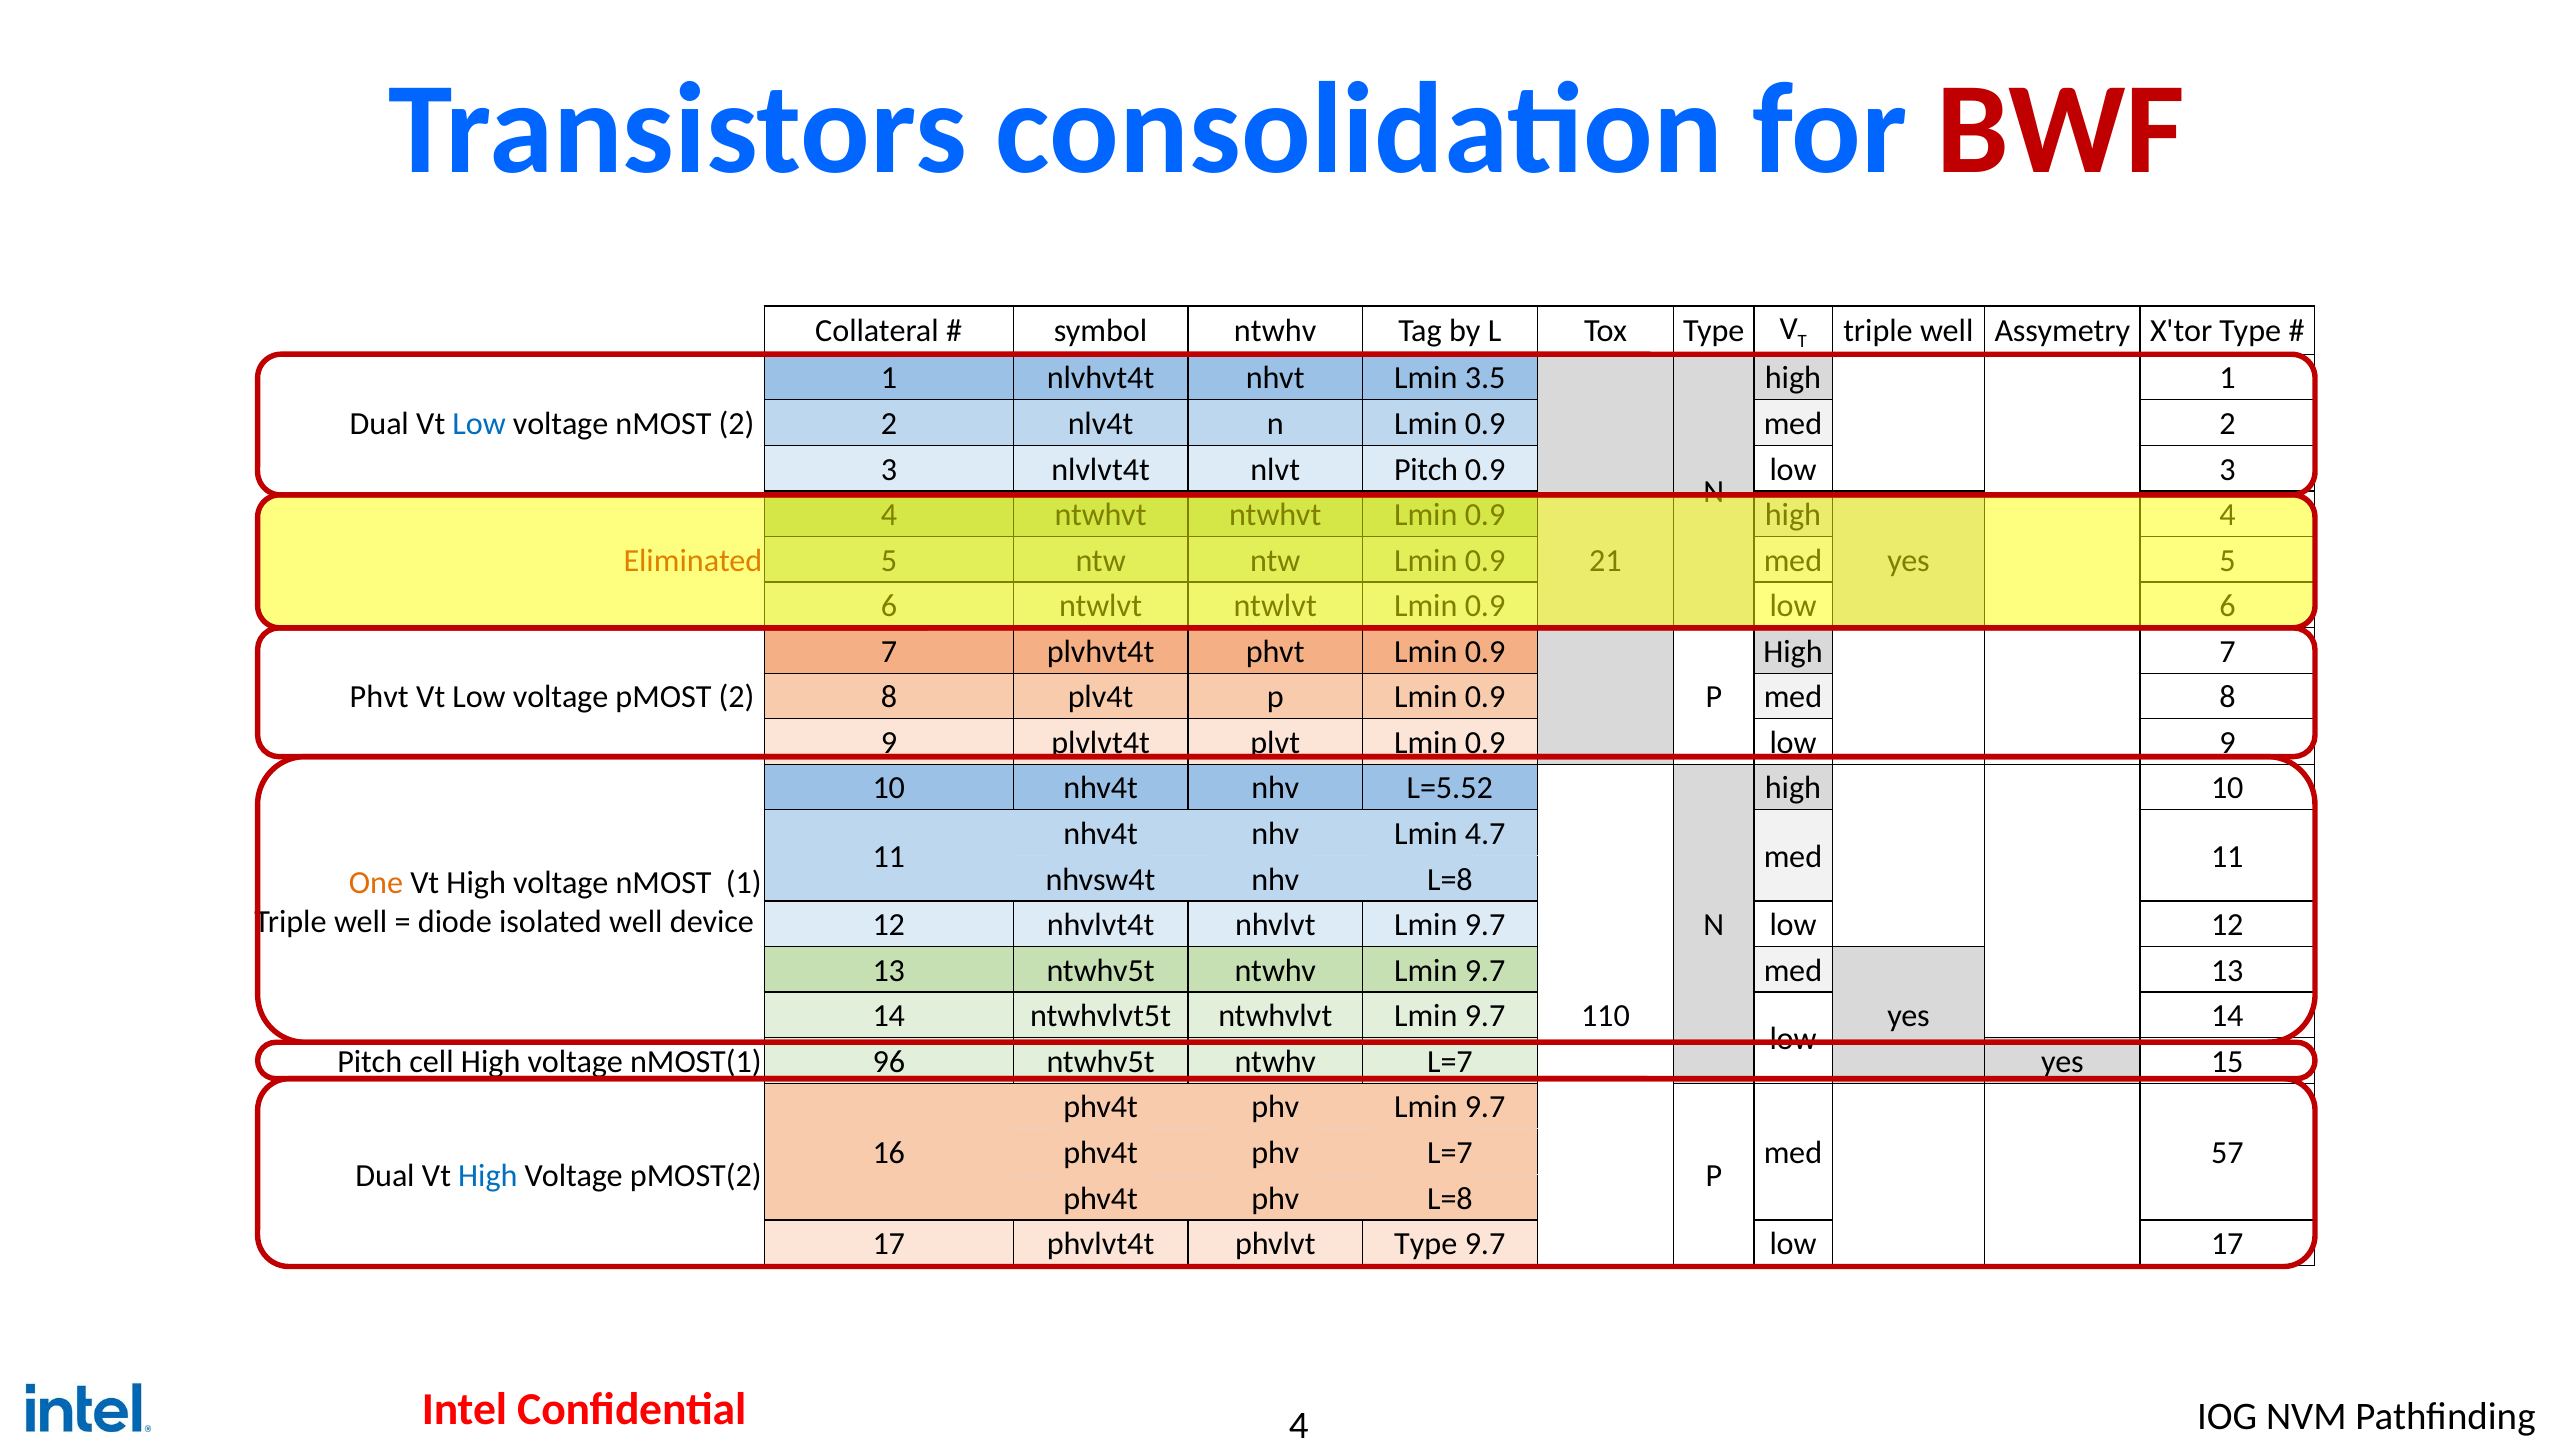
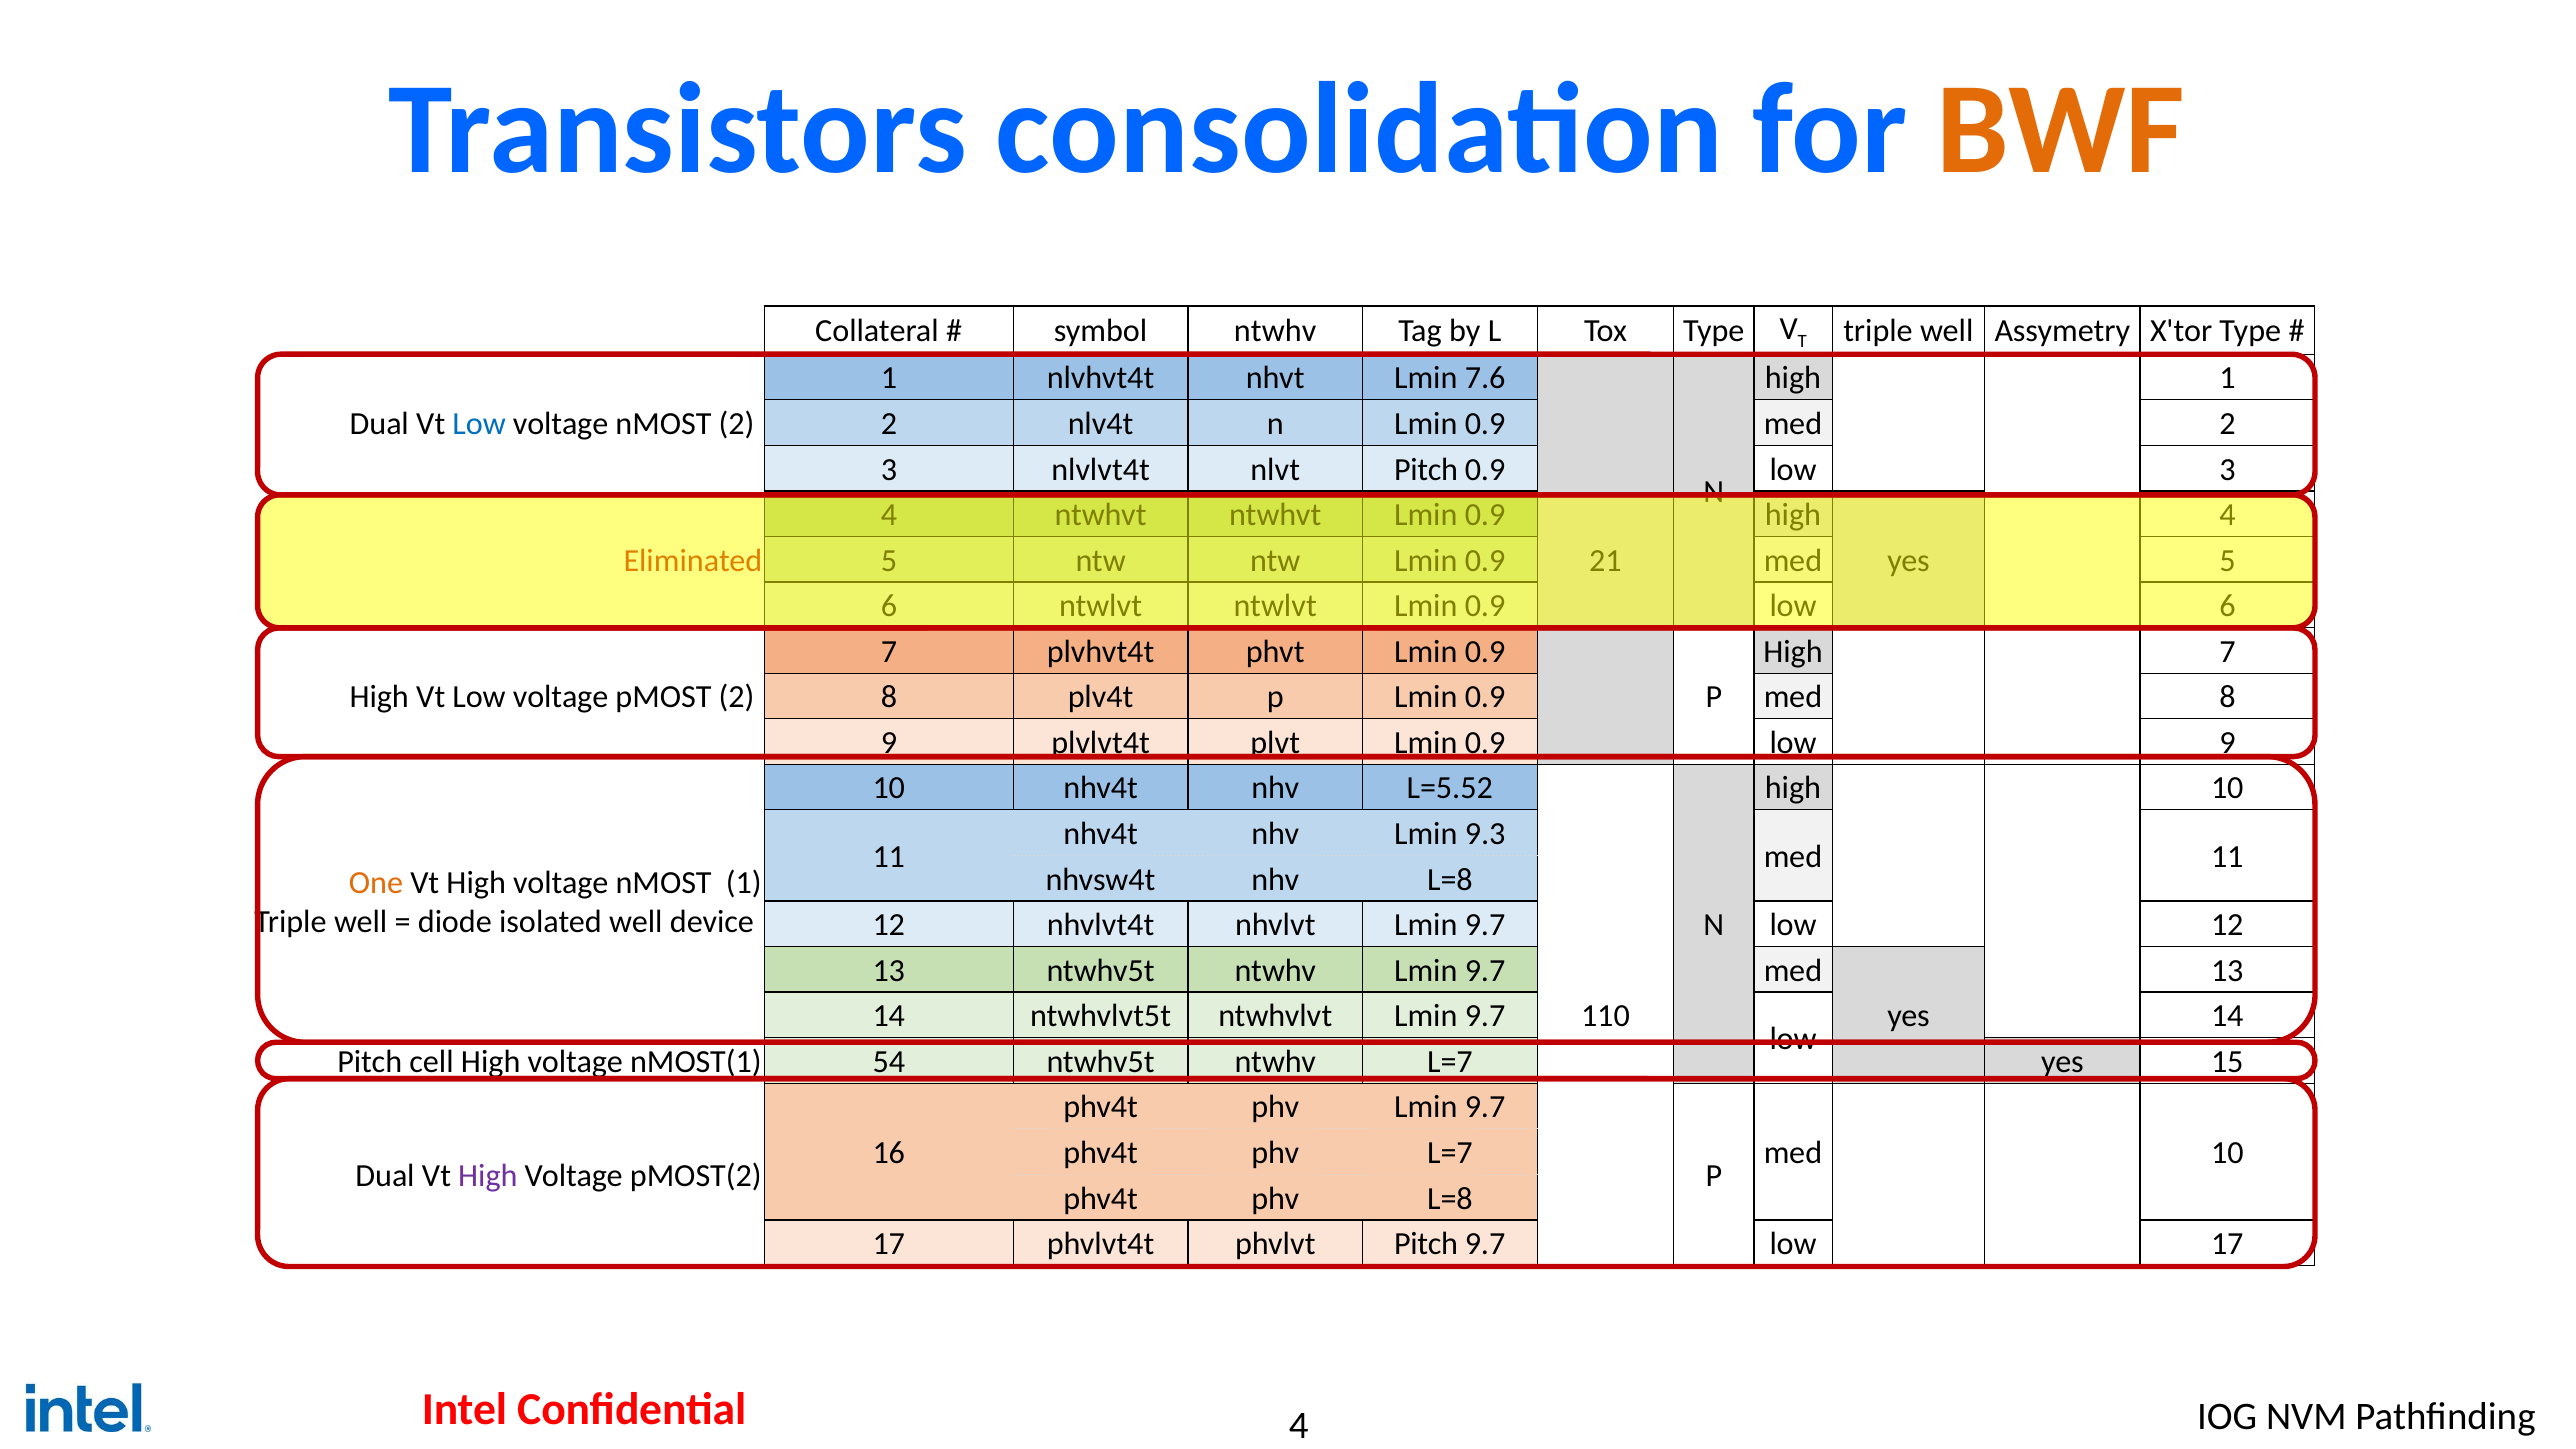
BWF colour: red -> orange (2061, 130)
3.5: 3.5 -> 7.6 (1485, 378)
Phvt: Phvt -> High (379, 697)
4.7: 4.7 -> 9.3 (1485, 834)
96: 96 -> 54 (889, 1062)
med 57: 57 -> 10 (2227, 1153)
High colour: blue -> purple (488, 1176)
phvlvt Type: Type -> Pitch (1426, 1244)
